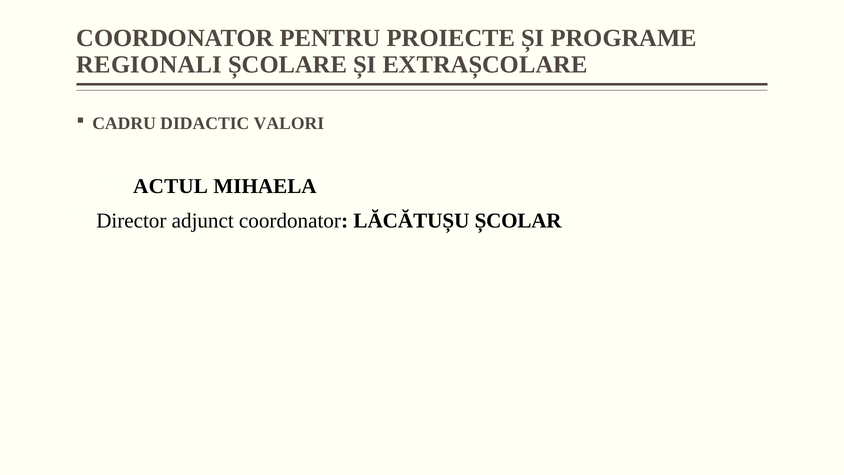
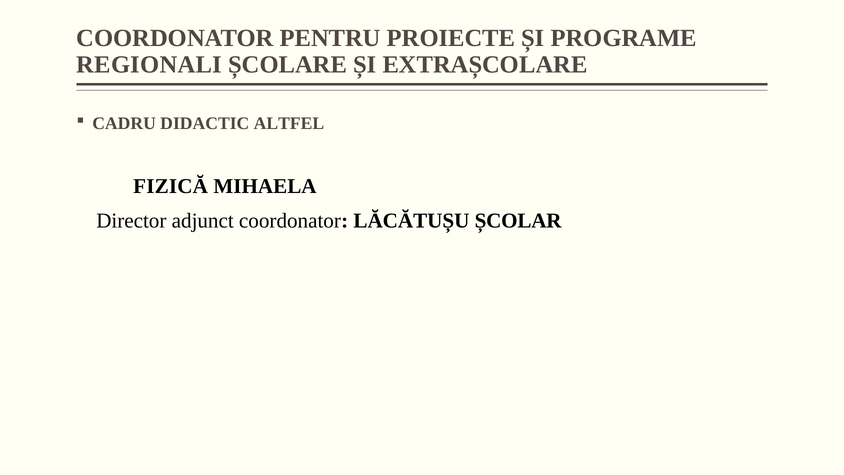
VALORI: VALORI -> ALTFEL (289, 123)
ACTUL: ACTUL -> FIZICĂ (171, 186)
